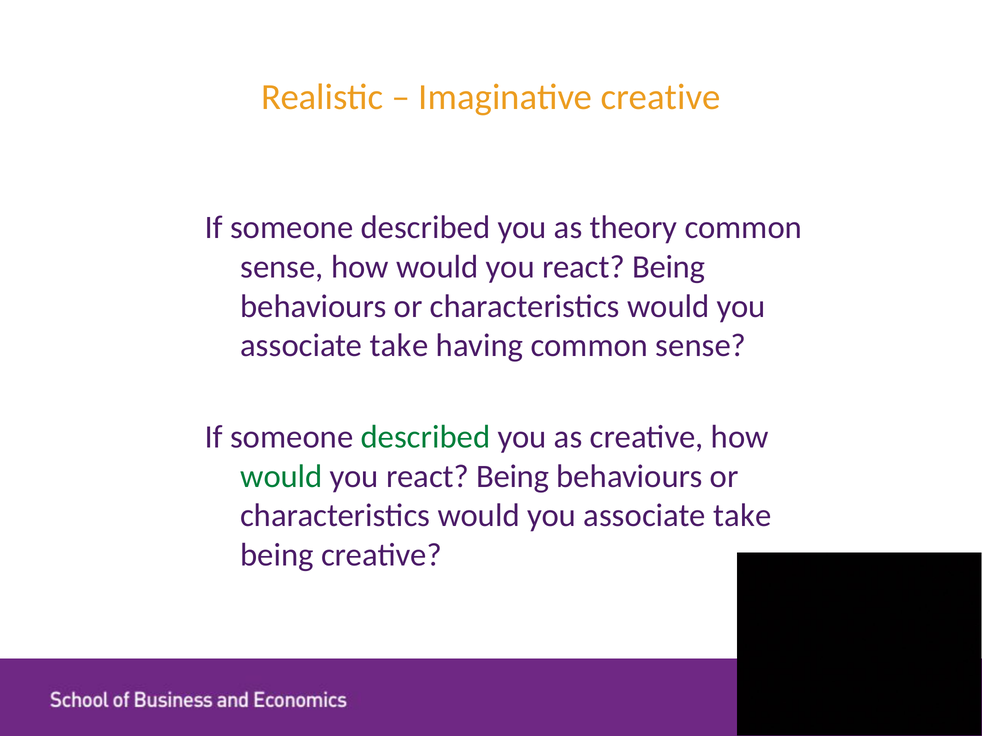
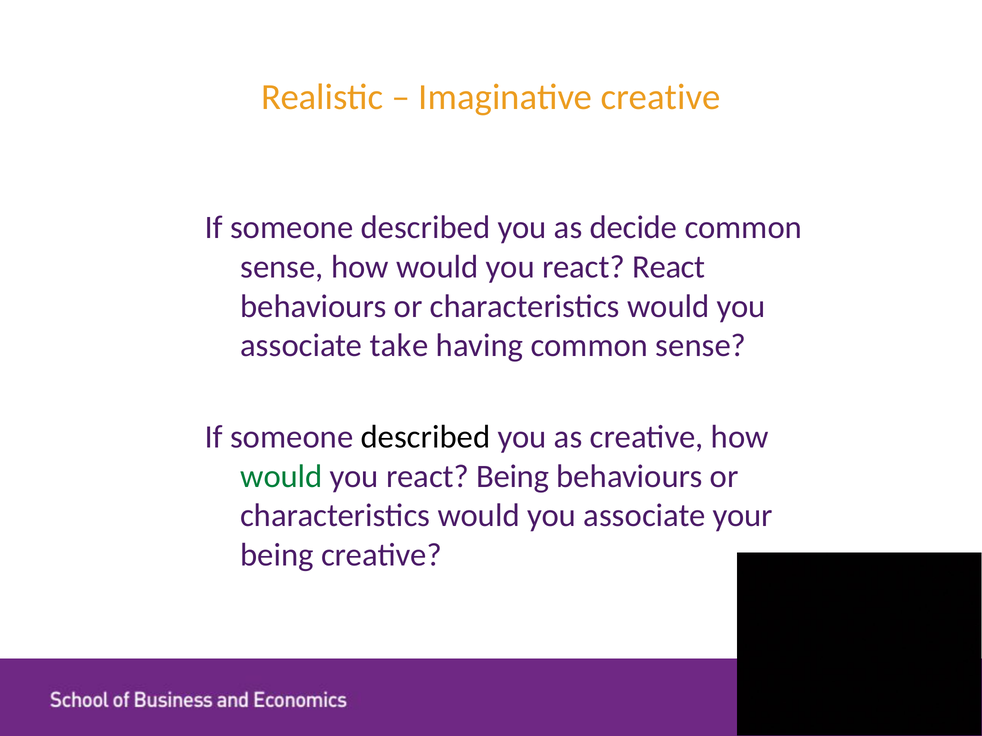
theory: theory -> decide (634, 228)
Being: Being -> React (669, 267)
described colour: green -> black (426, 437)
take: take -> your (743, 516)
